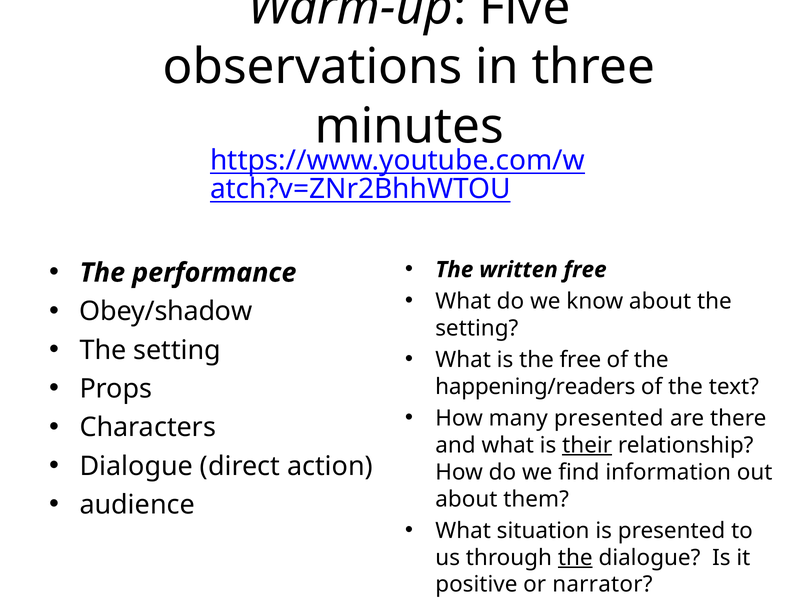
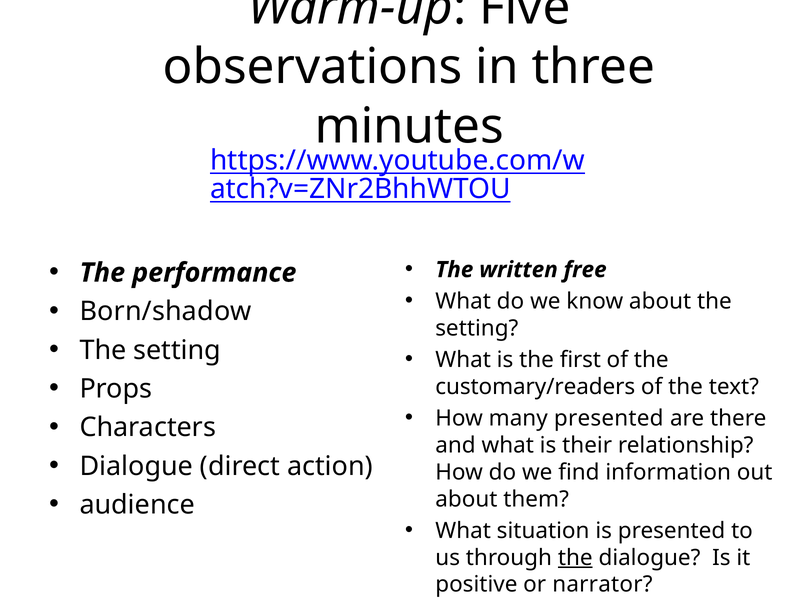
Obey/shadow: Obey/shadow -> Born/shadow (166, 311)
the free: free -> first (580, 360)
happening/readers: happening/readers -> customary/readers (535, 387)
their underline: present -> none (587, 445)
